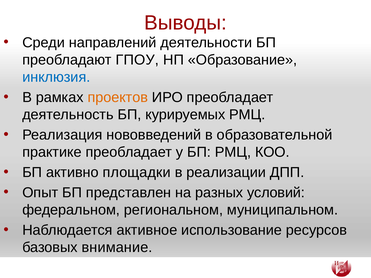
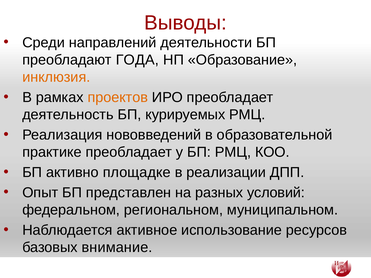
ГПОУ: ГПОУ -> ГОДА (137, 60)
инклюзия colour: blue -> orange (56, 77)
площадки: площадки -> площадке (137, 172)
